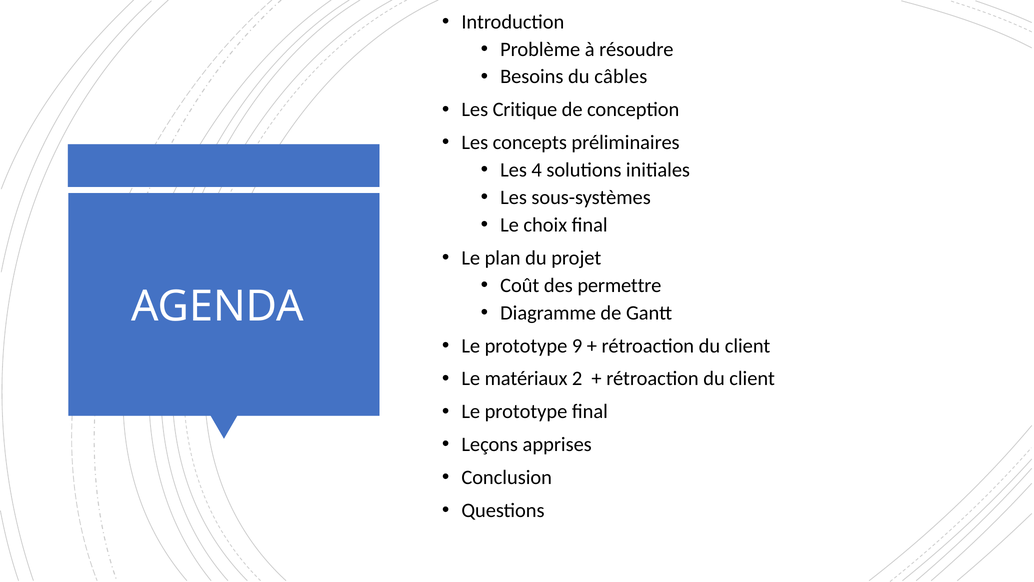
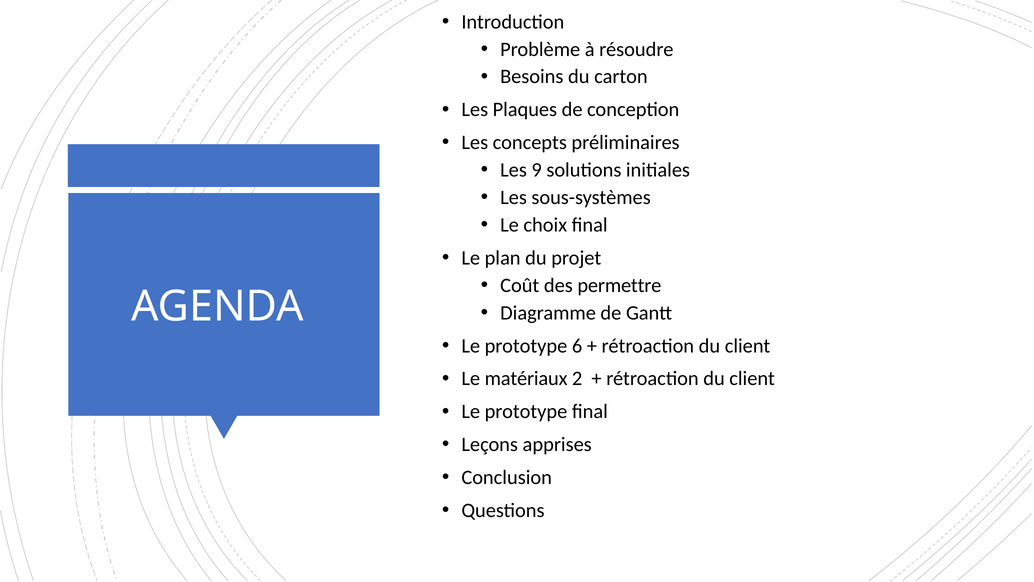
câbles: câbles -> carton (621, 77)
Critique: Critique -> Plaques (525, 110)
4: 4 -> 9 (537, 170)
9: 9 -> 6 (577, 346)
